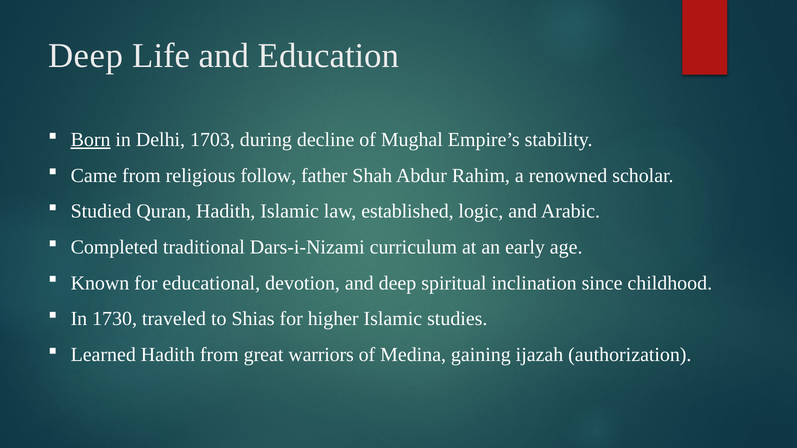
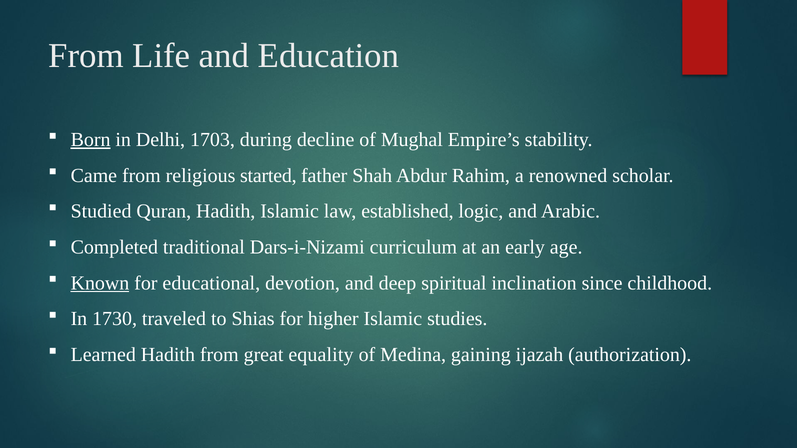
Deep: Deep -> From (86, 56)
follow: follow -> started (268, 176)
Known underline: none -> present (100, 283)
warriors: warriors -> equality (321, 355)
